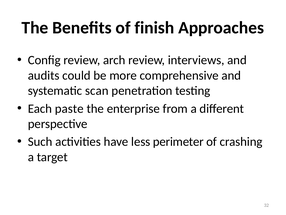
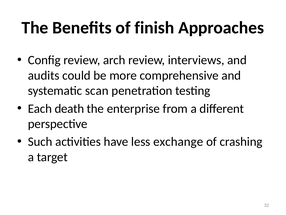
paste: paste -> death (69, 108)
perimeter: perimeter -> exchange (178, 141)
